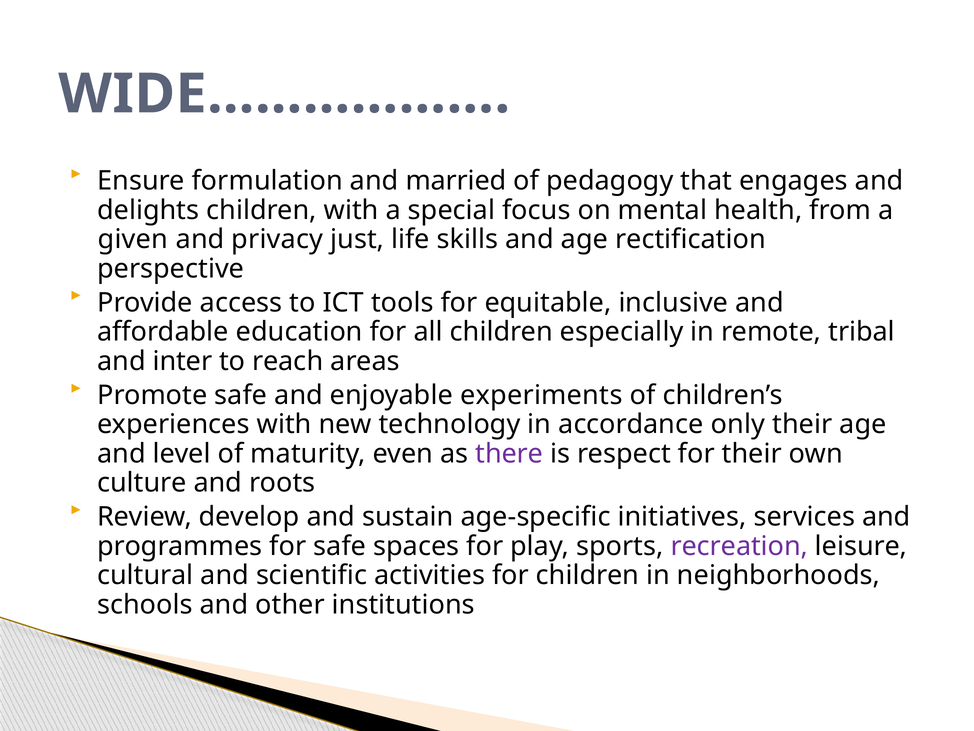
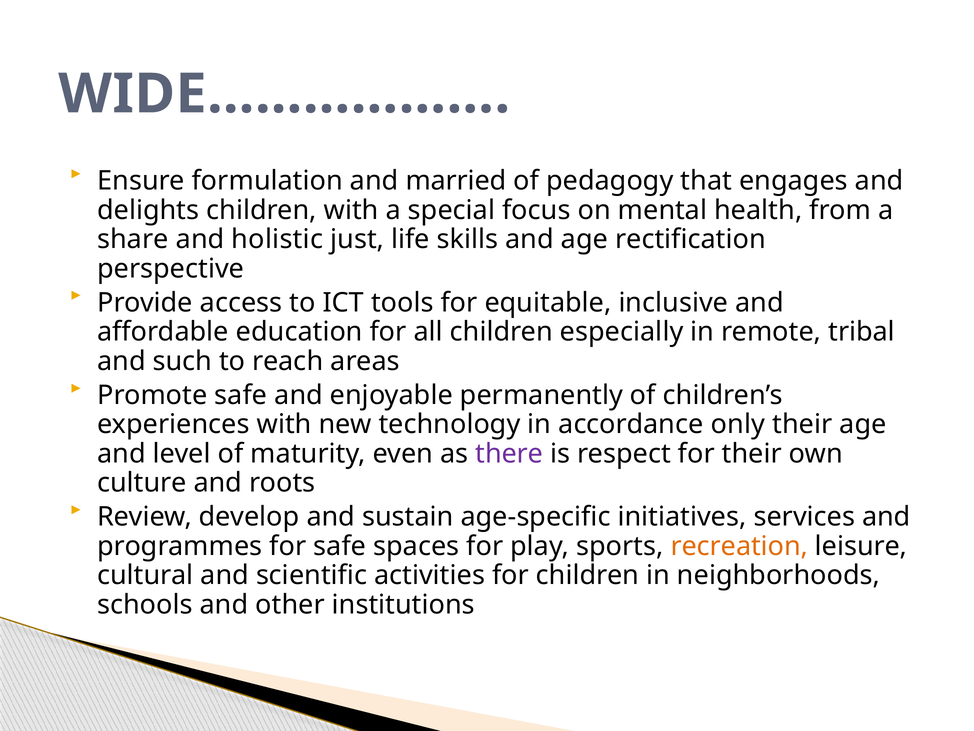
given: given -> share (133, 239)
privacy: privacy -> holistic (277, 239)
inter: inter -> such (183, 361)
experiments: experiments -> permanently (541, 395)
recreation colour: purple -> orange (739, 546)
